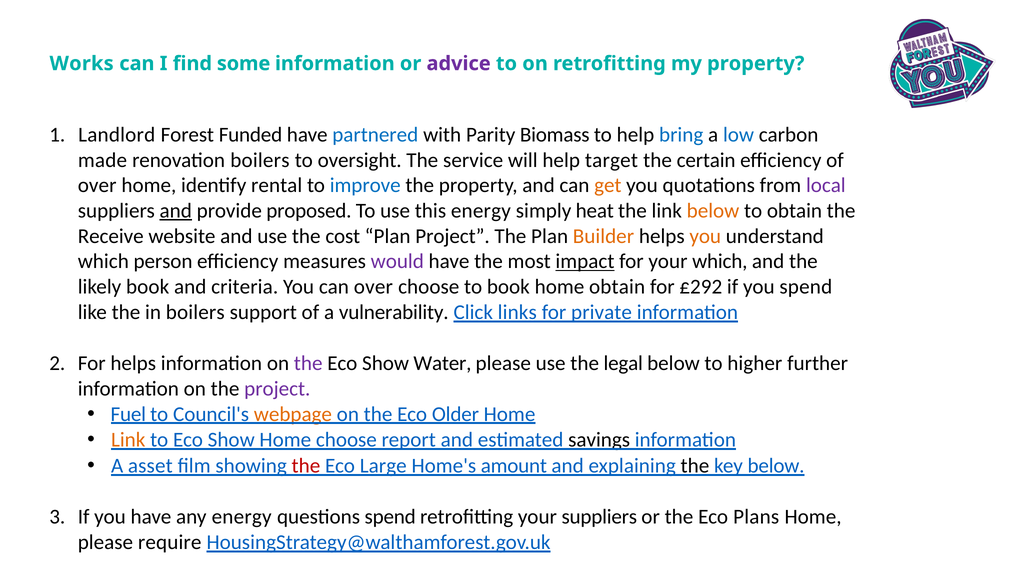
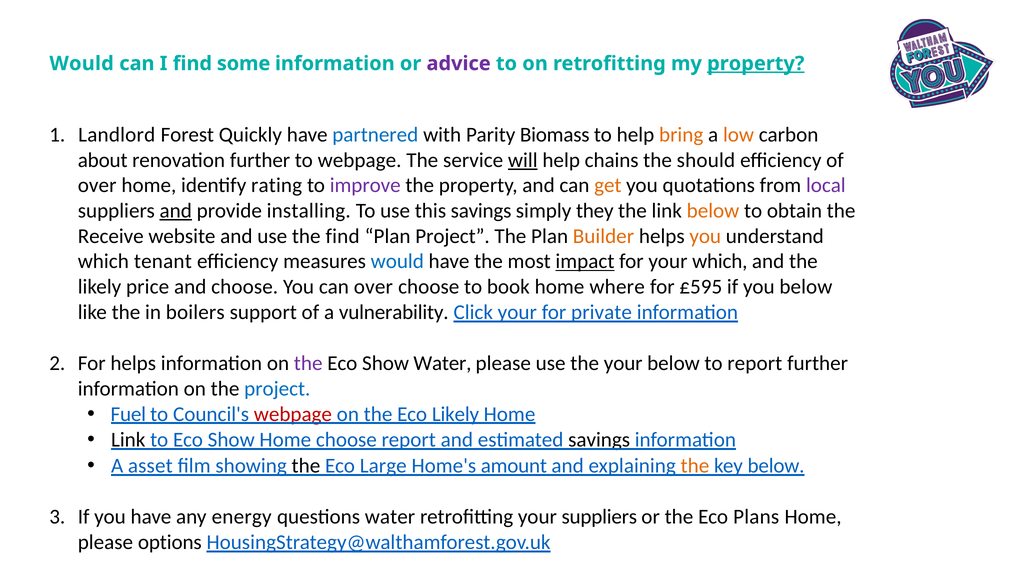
Works: Works -> Would (82, 64)
property underline: none -> present (756, 64)
Funded: Funded -> Quickly (250, 135)
bring colour: blue -> orange (681, 135)
low colour: blue -> orange (739, 135)
made: made -> about (103, 160)
renovation boilers: boilers -> further (260, 160)
to oversight: oversight -> webpage (360, 160)
will underline: none -> present (523, 160)
target: target -> chains (612, 160)
certain: certain -> should (706, 160)
rental: rental -> rating (277, 185)
improve colour: blue -> purple (365, 185)
proposed: proposed -> installing (309, 211)
this energy: energy -> savings (481, 211)
heat: heat -> they (595, 211)
the cost: cost -> find (343, 236)
person: person -> tenant (163, 261)
would colour: purple -> blue (397, 261)
likely book: book -> price (148, 287)
and criteria: criteria -> choose (245, 287)
home obtain: obtain -> where (617, 287)
£292: £292 -> £595 (701, 287)
you spend: spend -> below (806, 287)
Click links: links -> your (517, 312)
the legal: legal -> your (623, 363)
to higher: higher -> report (755, 363)
project colour: purple -> blue (277, 389)
webpage colour: orange -> red (293, 414)
Eco Older: Older -> Likely (456, 414)
Link colour: orange -> black (128, 440)
the colour: red -> black (306, 466)
the colour: black -> orange (695, 466)
questions spend: spend -> water (390, 517)
require: require -> options (170, 542)
